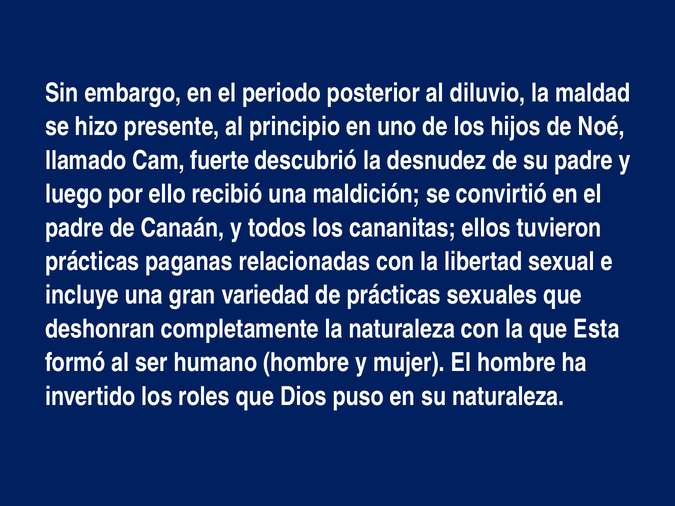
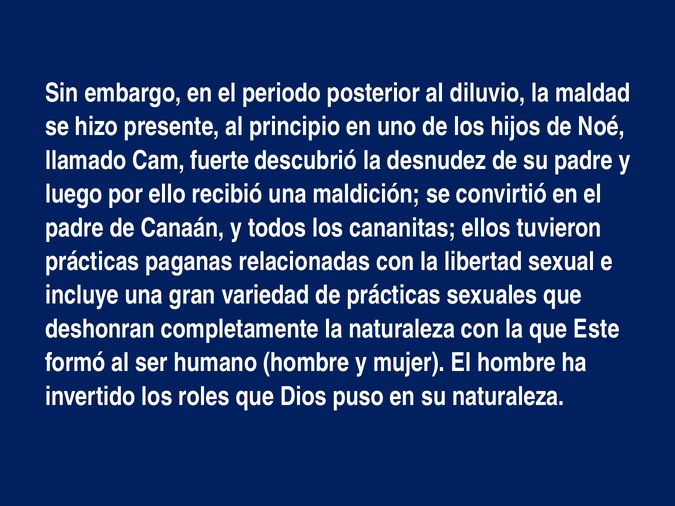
Esta: Esta -> Este (597, 329)
